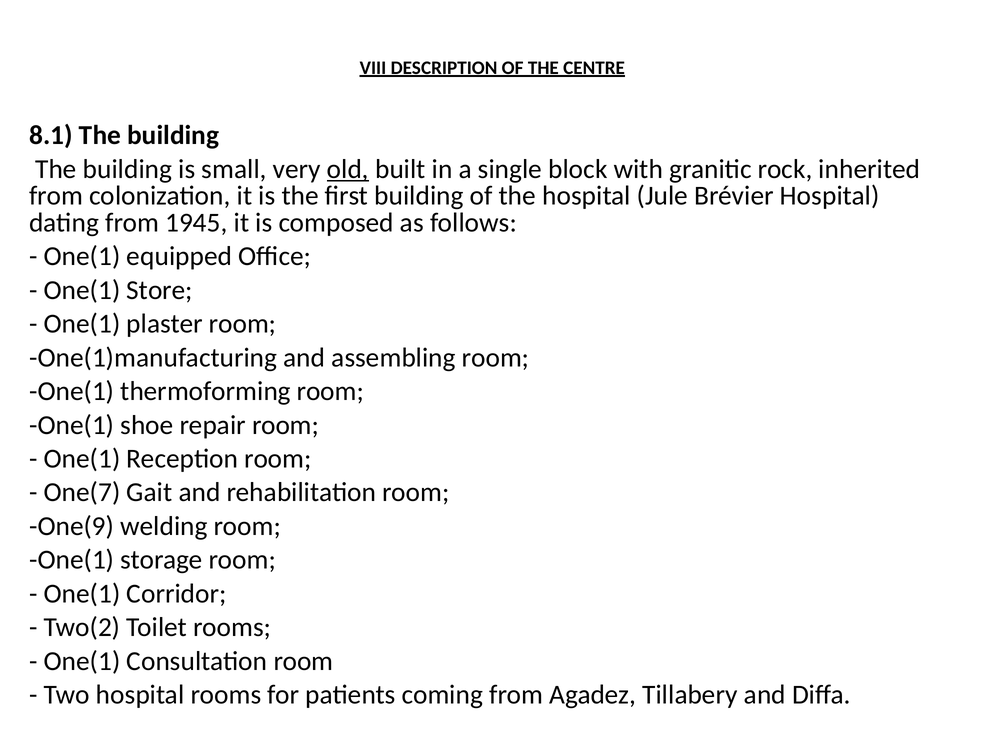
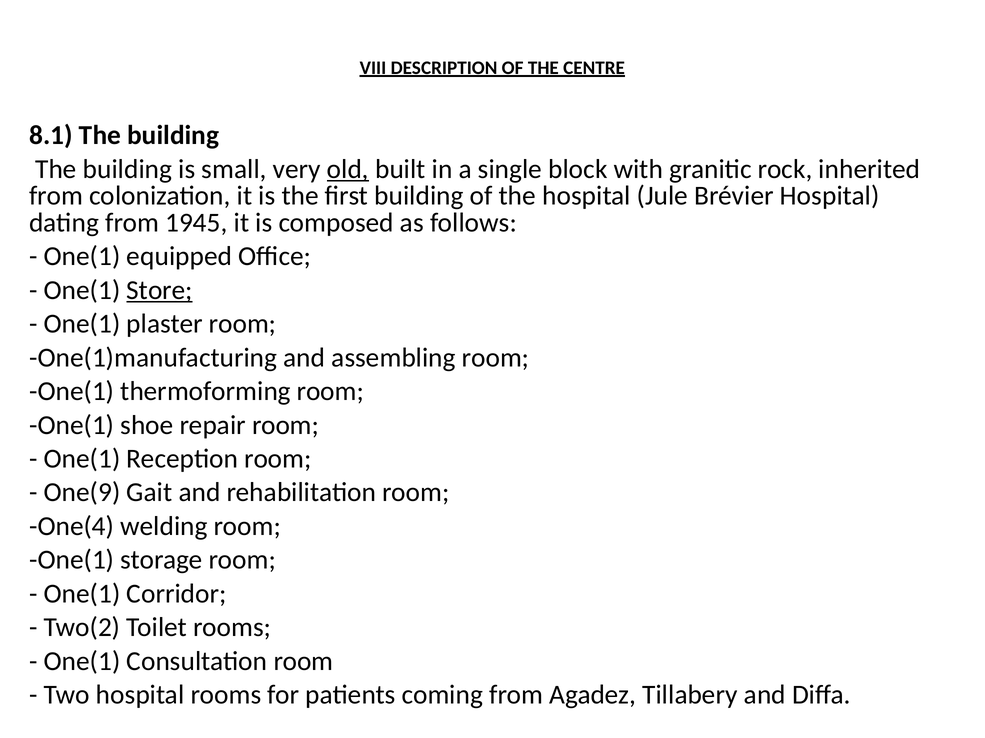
Store underline: none -> present (160, 290)
One(7: One(7 -> One(9 (82, 493)
One(9: One(9 -> One(4 (72, 527)
